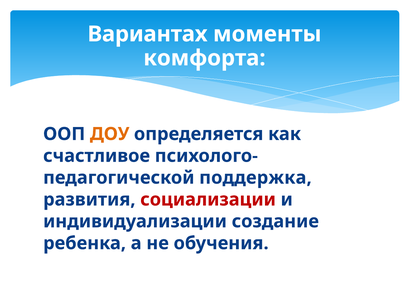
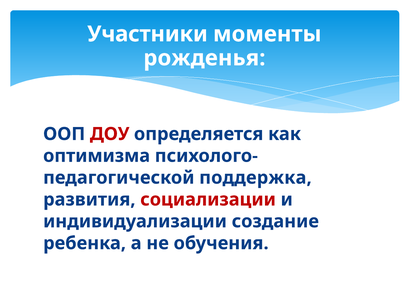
Вариантах: Вариантах -> Участники (148, 34)
комфорта: комфорта -> рожденья (204, 58)
ДОУ colour: orange -> red (110, 134)
счастливое: счастливое -> оптимизма (97, 156)
